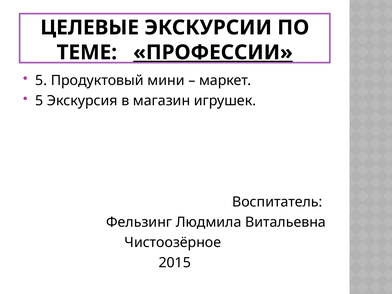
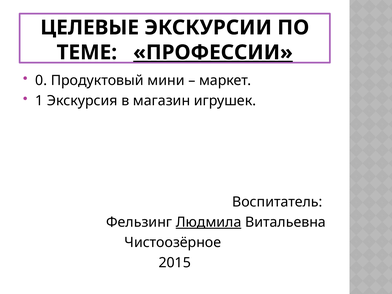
5: 5 -> 0 (41, 80)
5: 5 -> 1 (39, 101)
Людмила underline: none -> present (209, 222)
